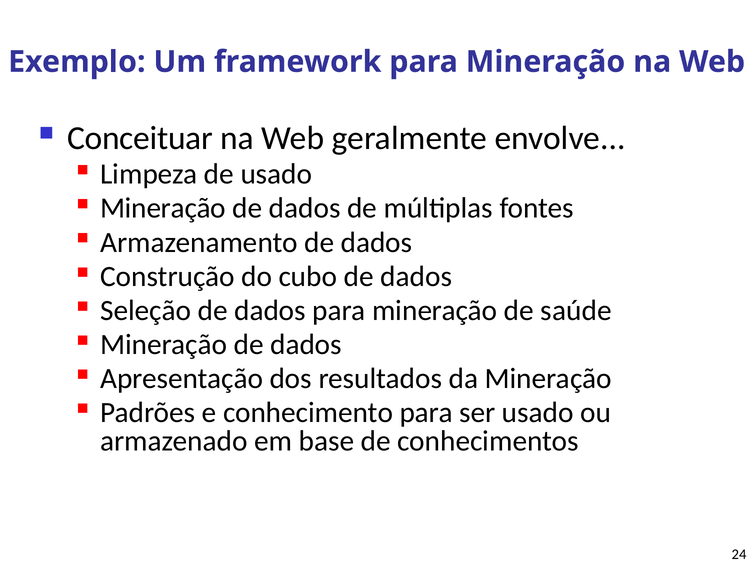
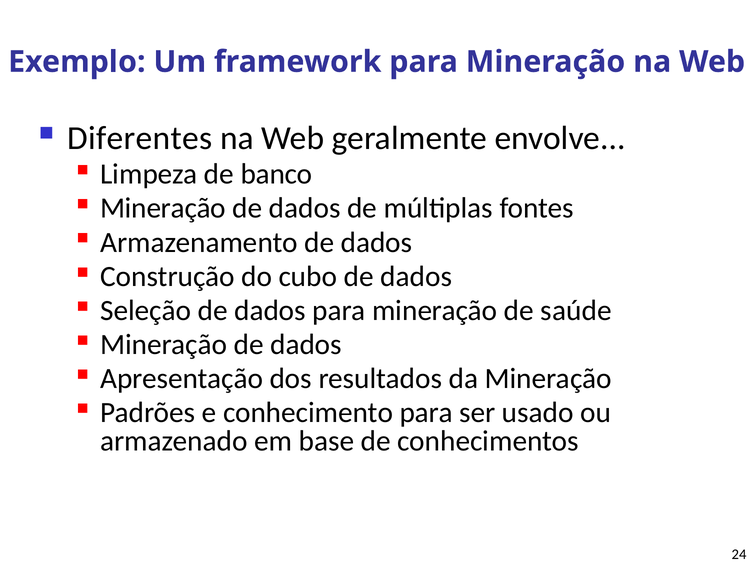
Conceituar: Conceituar -> Diferentes (140, 138)
de usado: usado -> banco (276, 174)
